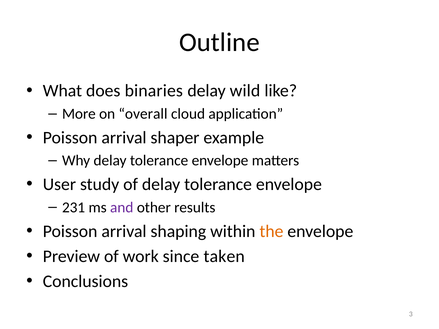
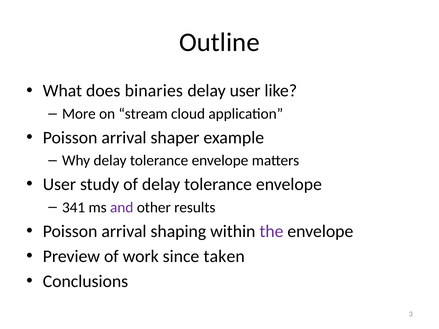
delay wild: wild -> user (245, 91)
overall: overall -> stream (143, 114)
231: 231 -> 341 (74, 208)
the colour: orange -> purple (271, 231)
